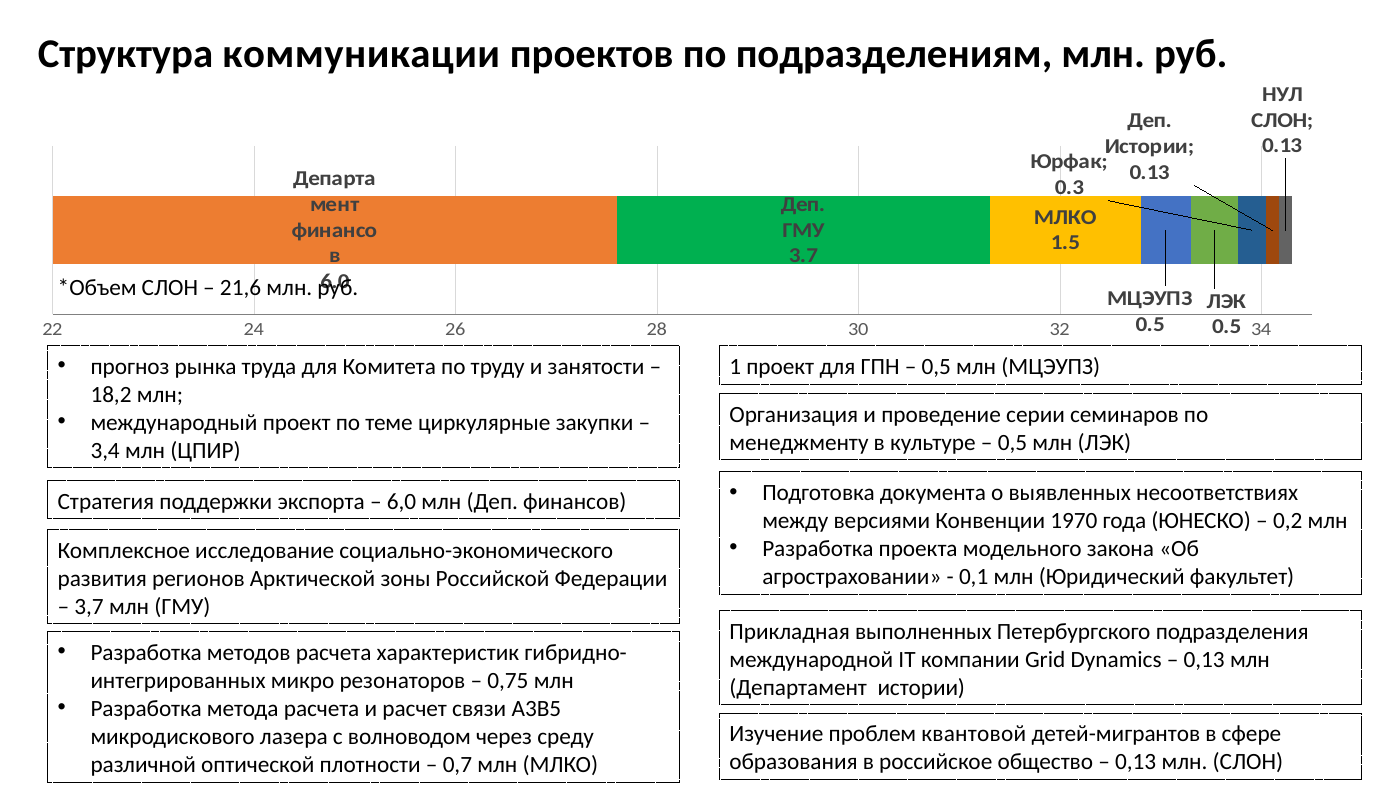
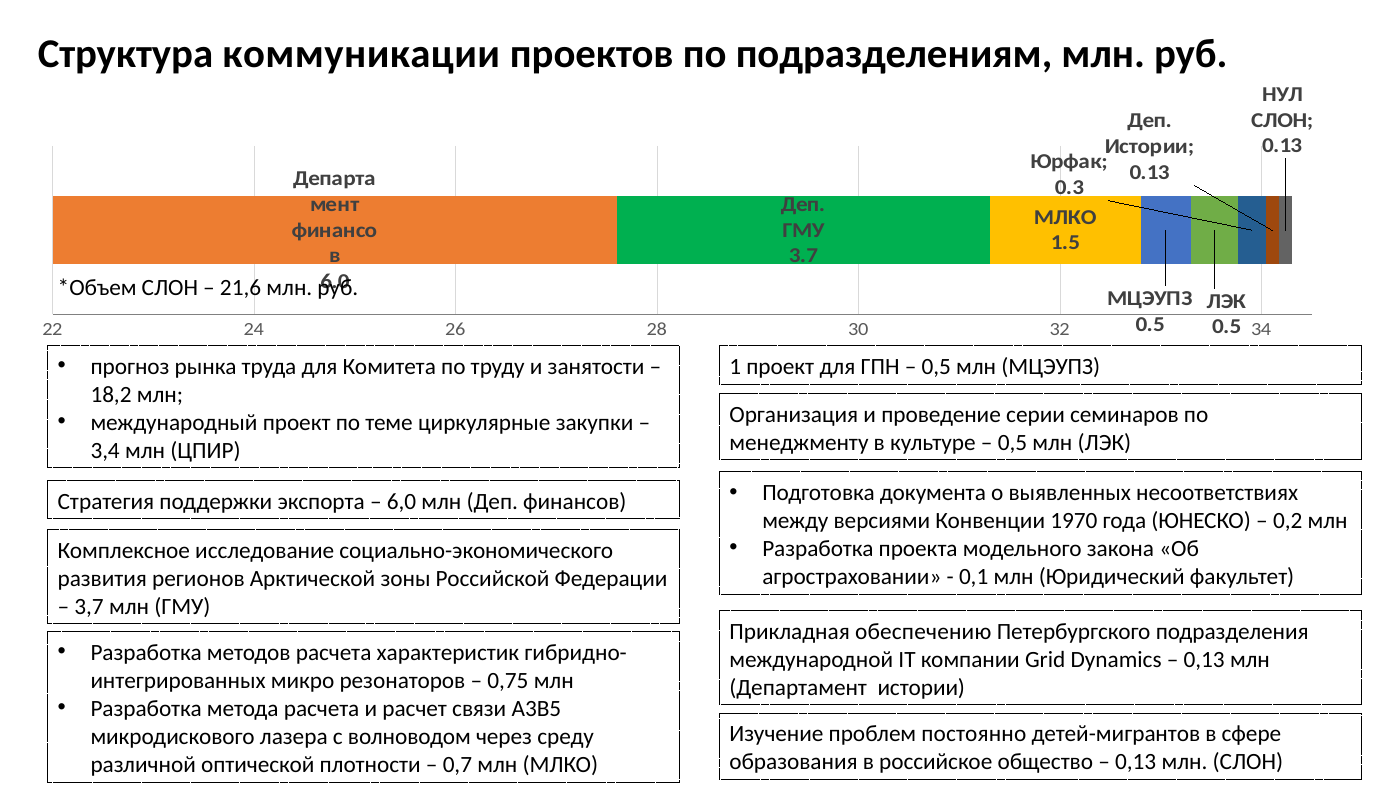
выполненных: выполненных -> обеспечению (923, 631)
квантовой: квантовой -> постоянно (974, 734)
